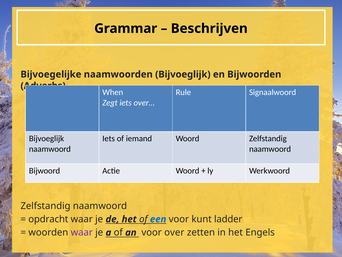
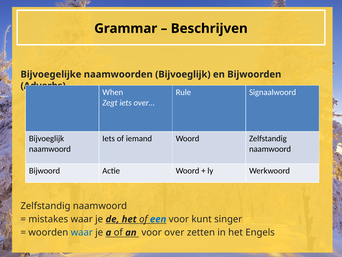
opdracht: opdracht -> mistakes (48, 219)
ladder: ladder -> singer (228, 219)
waar colour: purple -> blue (82, 232)
